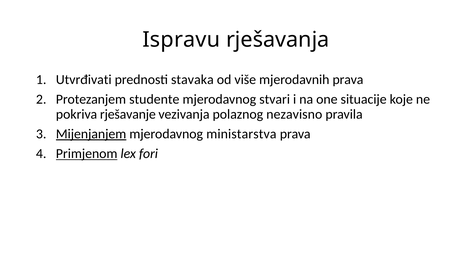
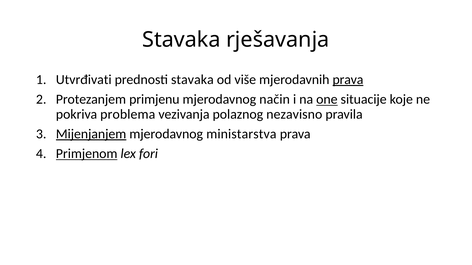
Ispravu: Ispravu -> Stavaka (181, 40)
prava underline: none -> present (348, 80)
studente: studente -> primjenu (154, 100)
stvari: stvari -> način (275, 100)
one underline: none -> present (327, 100)
rješavanje: rješavanje -> problema (128, 114)
